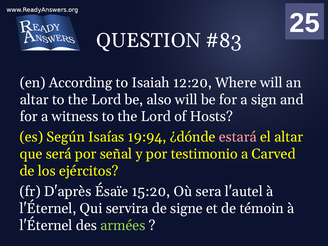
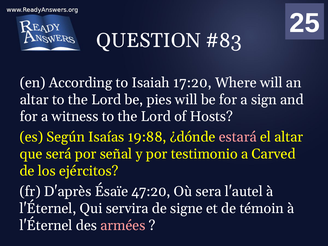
12:20: 12:20 -> 17:20 (192, 83)
also: also -> pies (159, 100)
19:94: 19:94 -> 19:88 (147, 137)
15:20: 15:20 -> 47:20 (151, 191)
armées colour: light green -> pink (123, 225)
